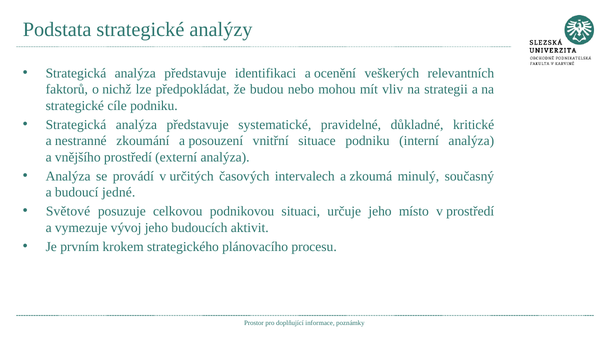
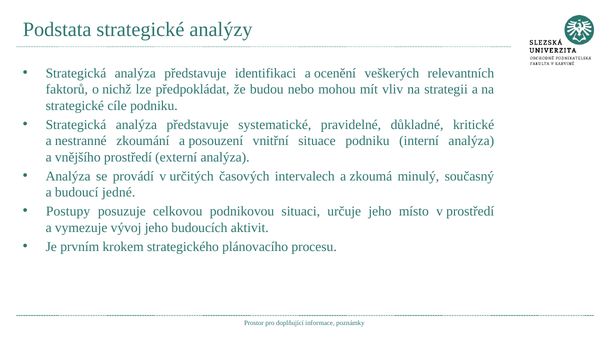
Světové: Světové -> Postupy (68, 211)
